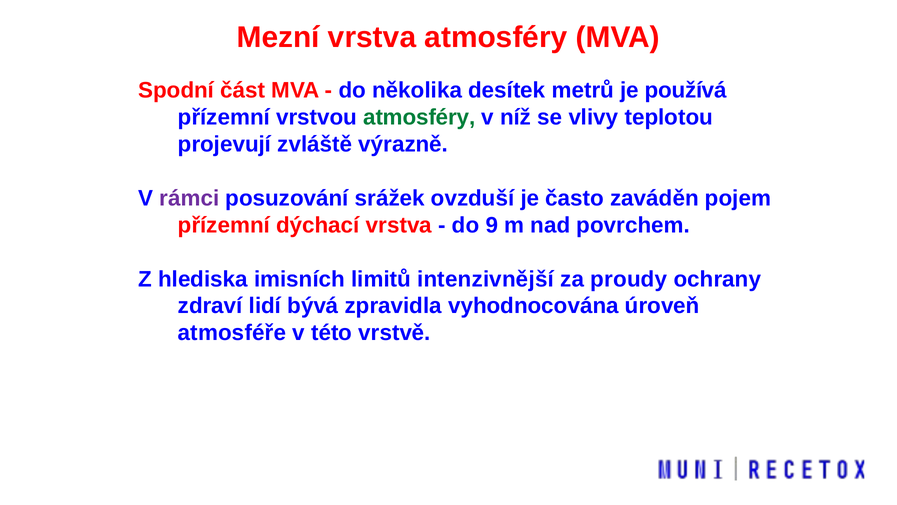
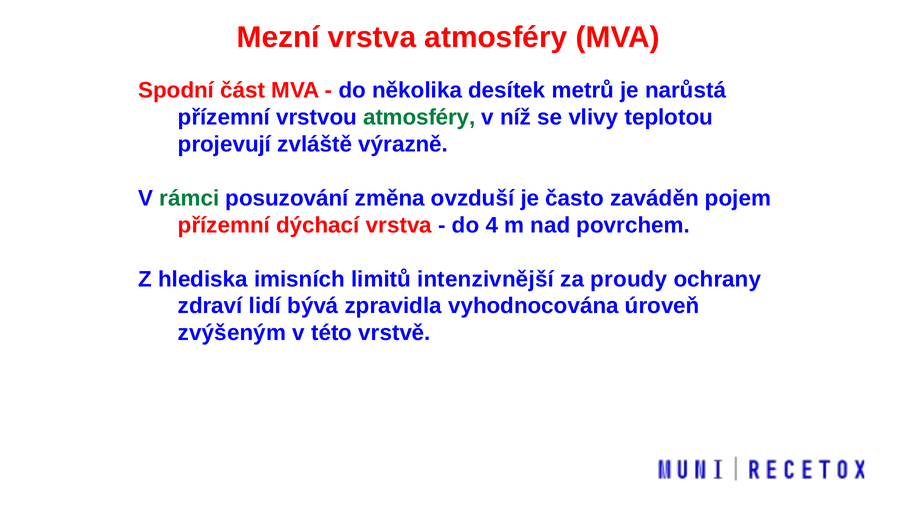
používá: používá -> narůstá (686, 90)
rámci colour: purple -> green (189, 198)
srážek: srážek -> změna (390, 198)
9: 9 -> 4 (492, 225)
atmosféře: atmosféře -> zvýšeným (232, 333)
